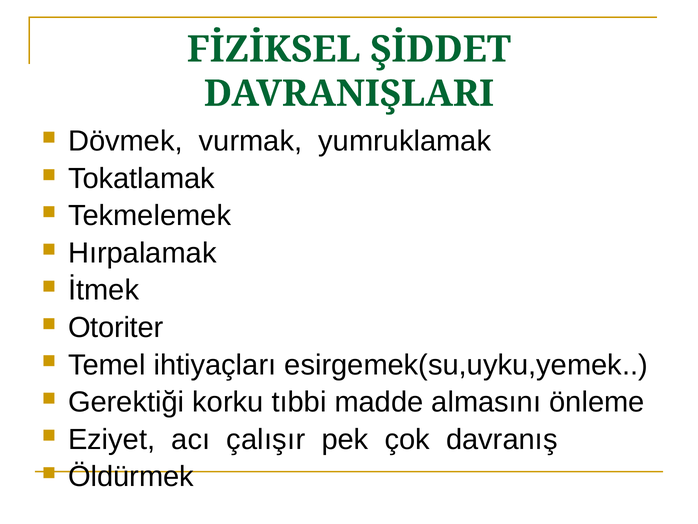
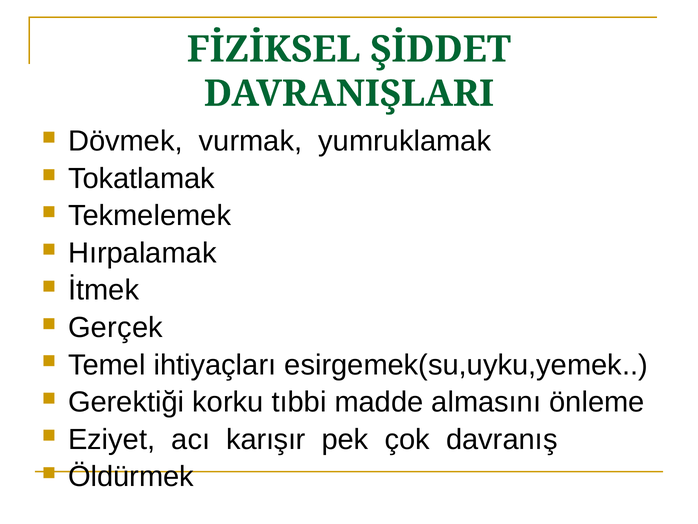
Otoriter: Otoriter -> Gerçek (116, 327)
çalışır: çalışır -> karışır (266, 439)
